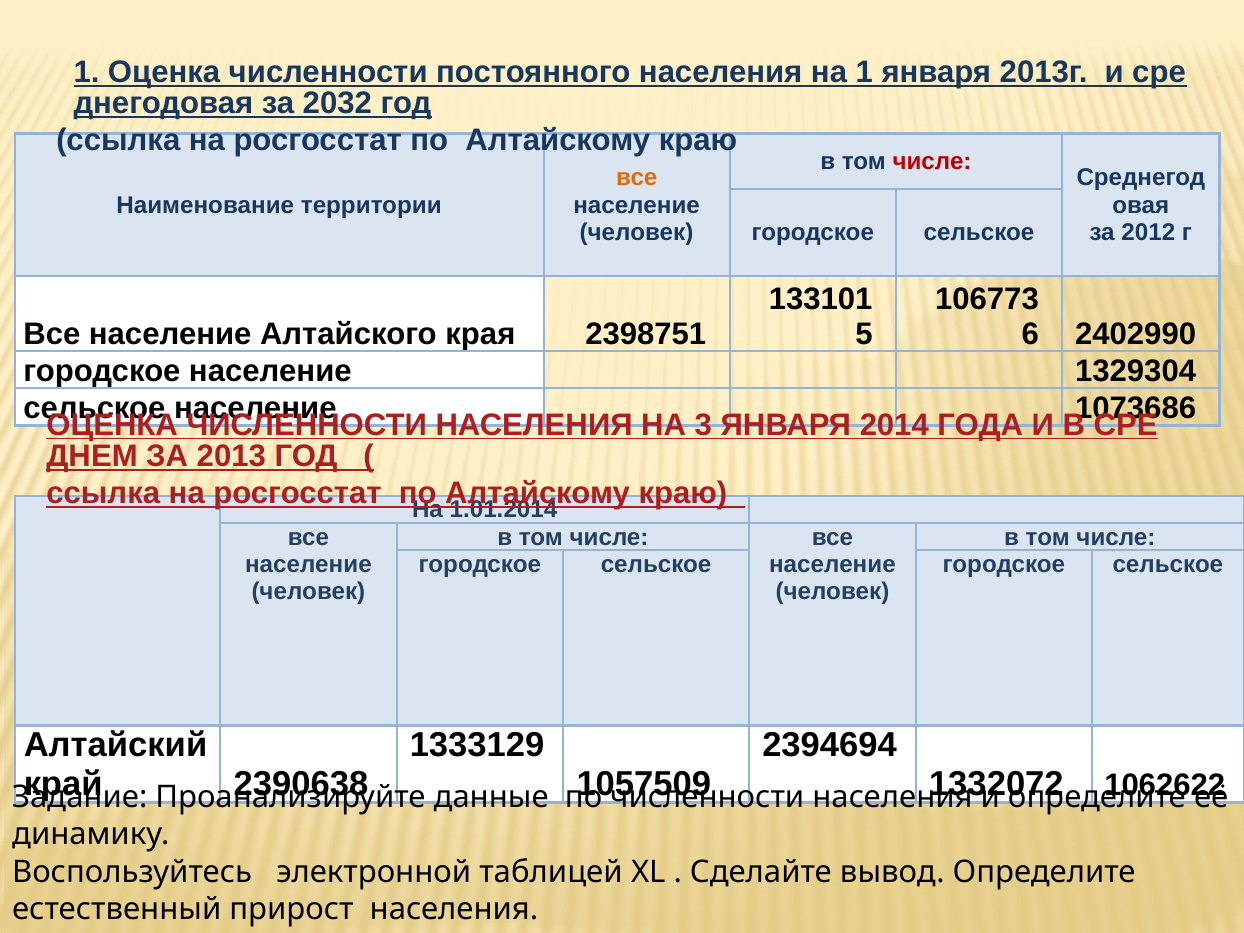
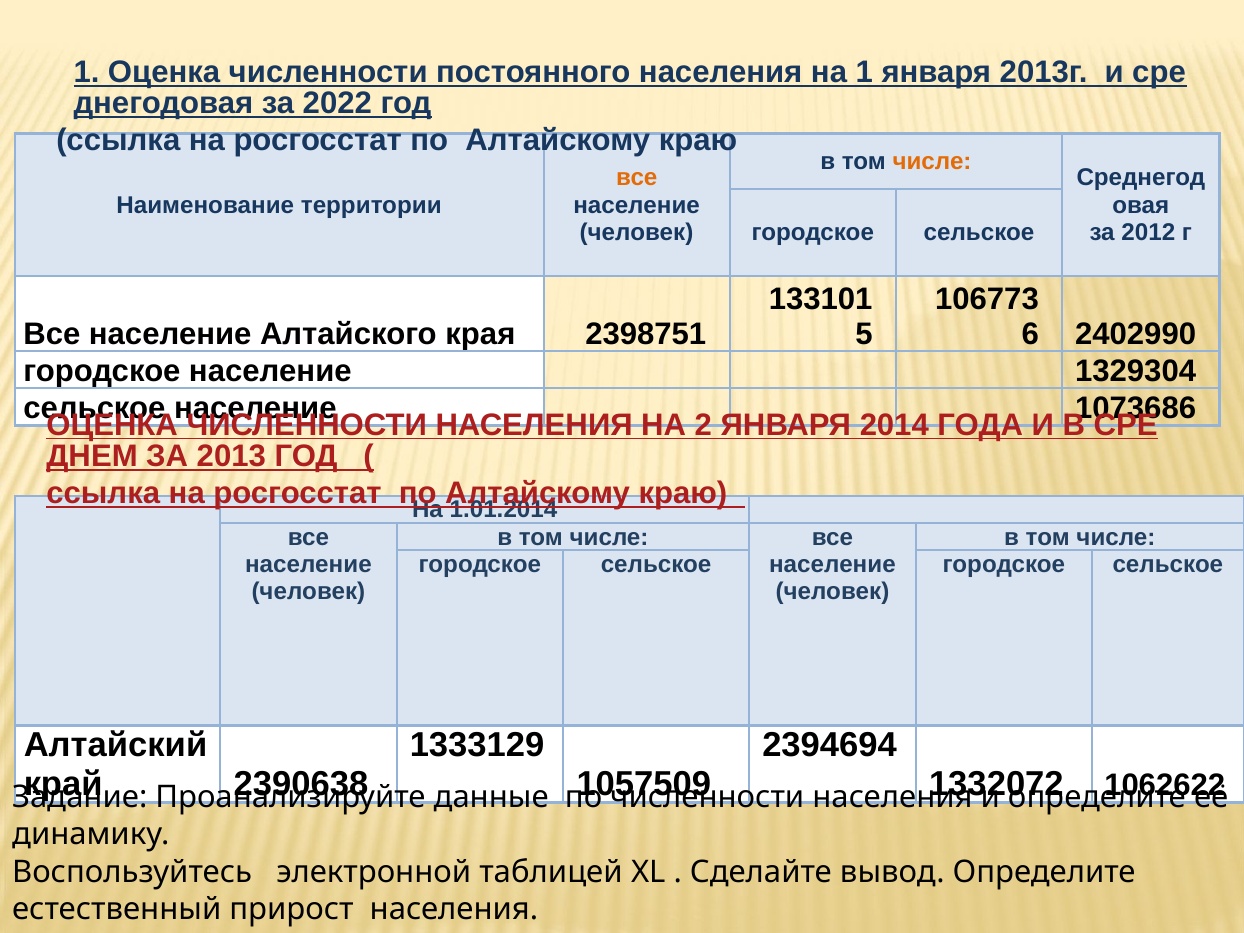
2032: 2032 -> 2022 (337, 103)
числе colour: red -> orange (932, 162)
3: 3 -> 2 (703, 425)
